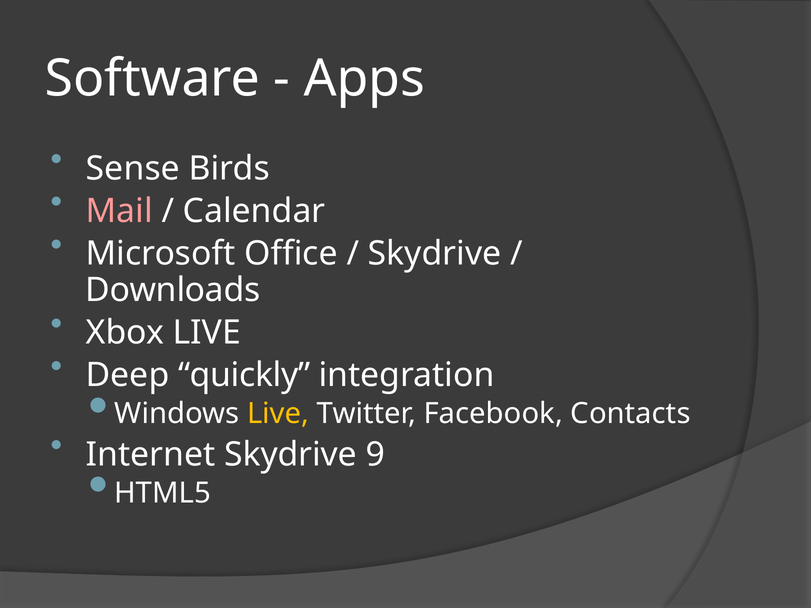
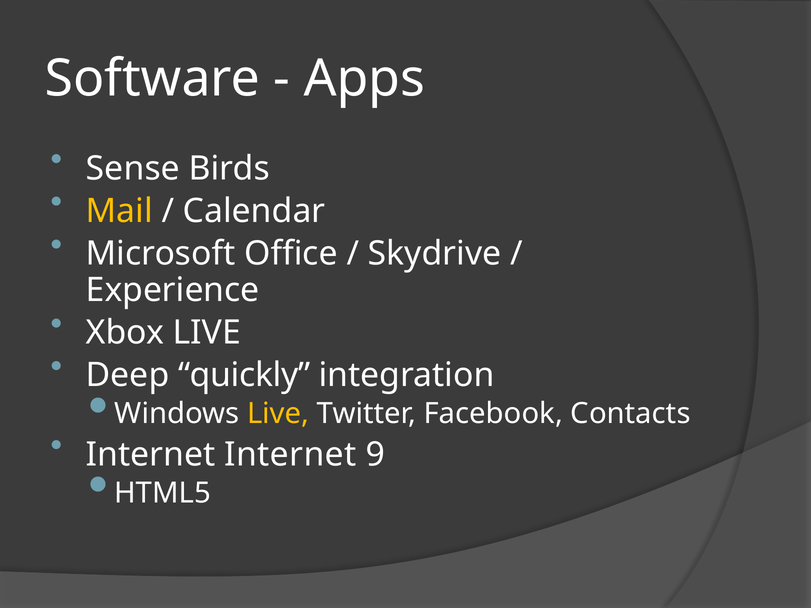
Mail colour: pink -> yellow (119, 211)
Downloads: Downloads -> Experience (173, 290)
Internet Skydrive: Skydrive -> Internet (290, 455)
